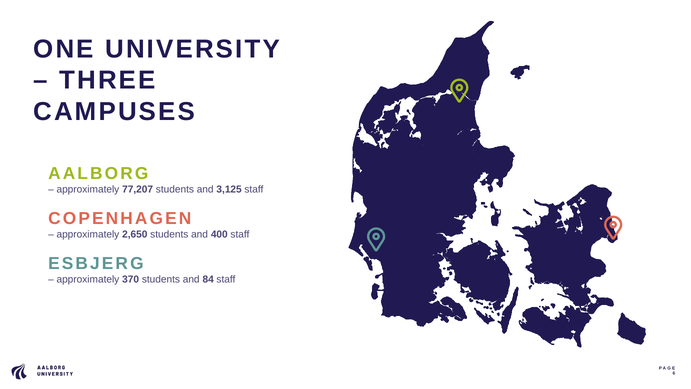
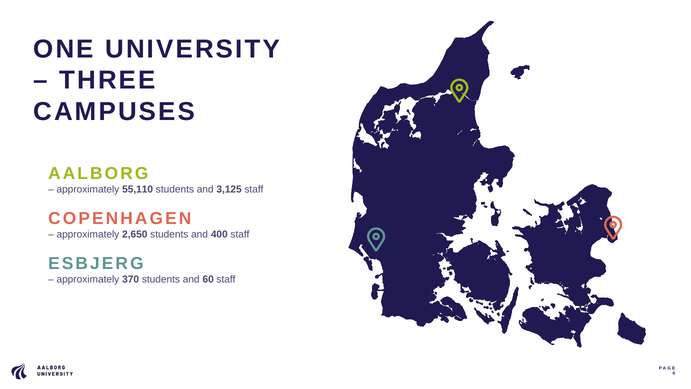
77,207: 77,207 -> 55,110 (138, 189)
84: 84 -> 60 (208, 279)
